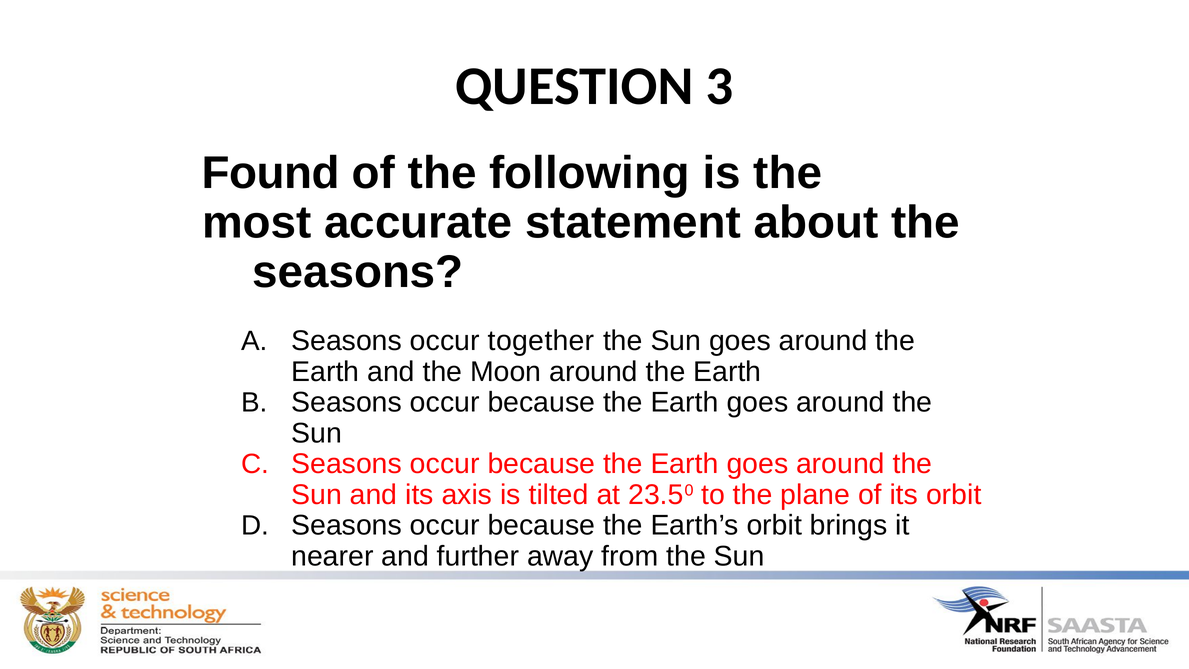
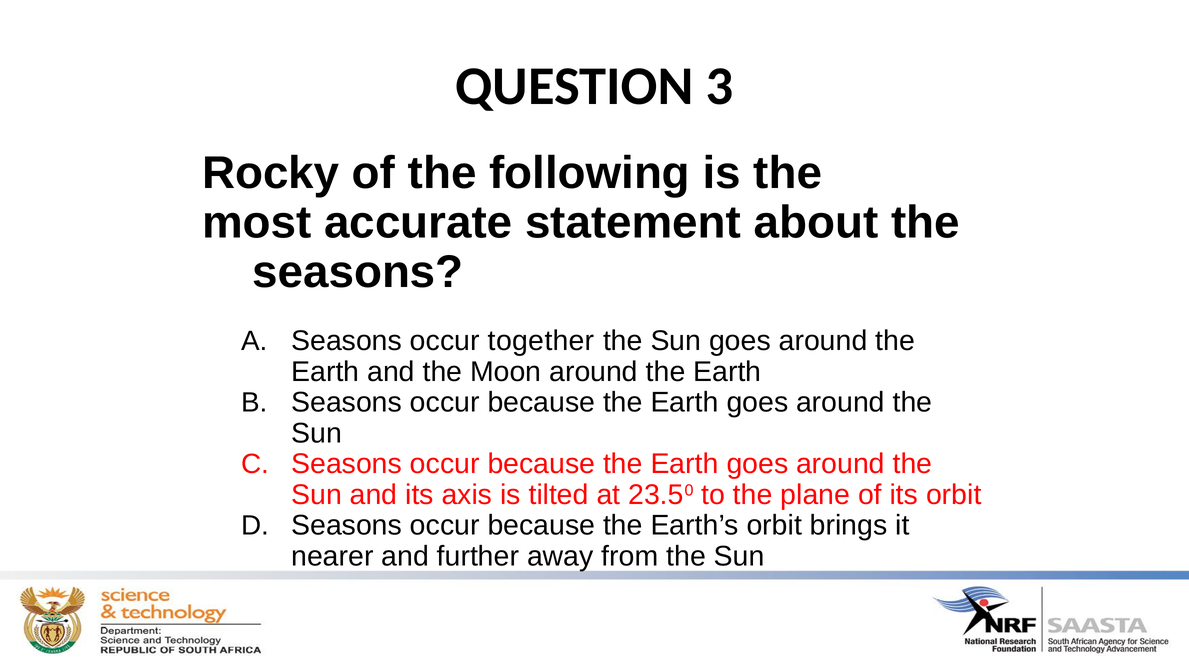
Found: Found -> Rocky (271, 173)
